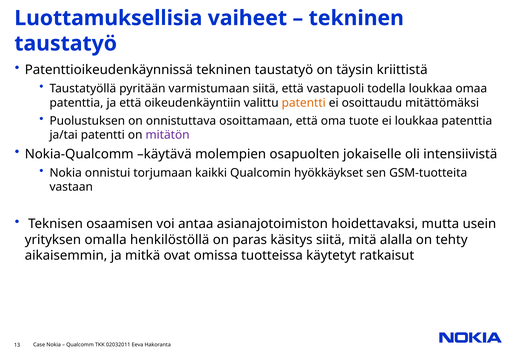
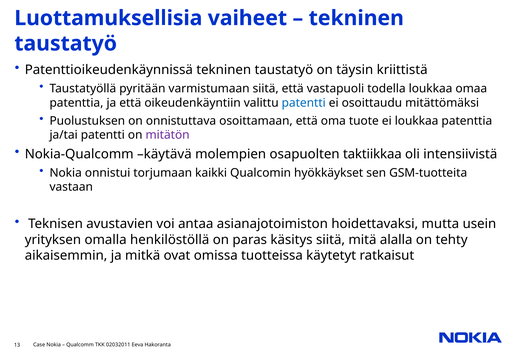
patentti colour: orange -> blue (304, 103)
jokaiselle: jokaiselle -> taktiikkaa (372, 154)
osaamisen: osaamisen -> avustavien (120, 224)
